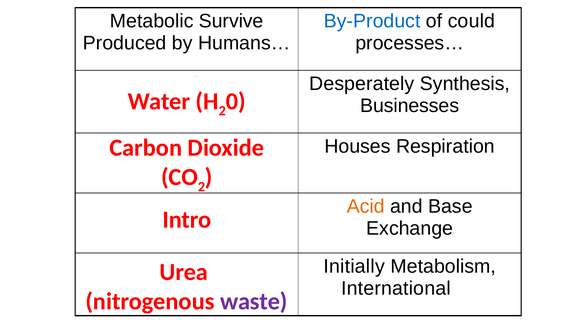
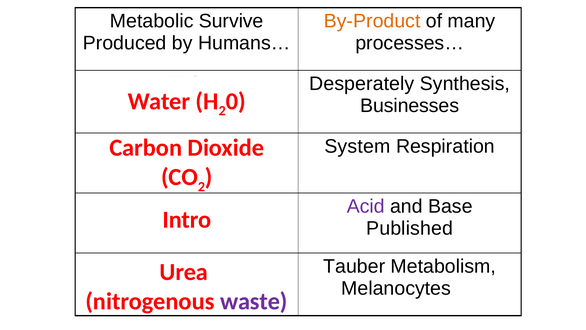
By-Product colour: blue -> orange (372, 21)
could: could -> many (472, 21)
Houses: Houses -> System (357, 146)
Acid colour: orange -> purple (366, 206)
Exchange: Exchange -> Published (410, 228)
Initially: Initially -> Tauber (354, 266)
International: International -> Melanocytes (396, 288)
